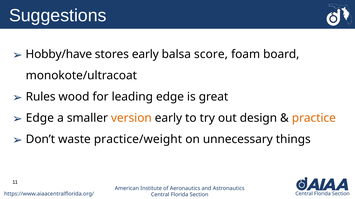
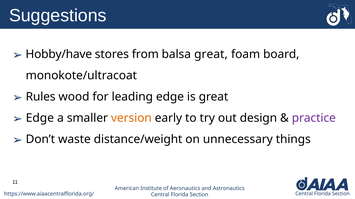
stores early: early -> from (145, 55)
balsa score: score -> great (211, 55)
practice colour: orange -> purple (314, 118)
practice/weight: practice/weight -> distance/weight (138, 140)
